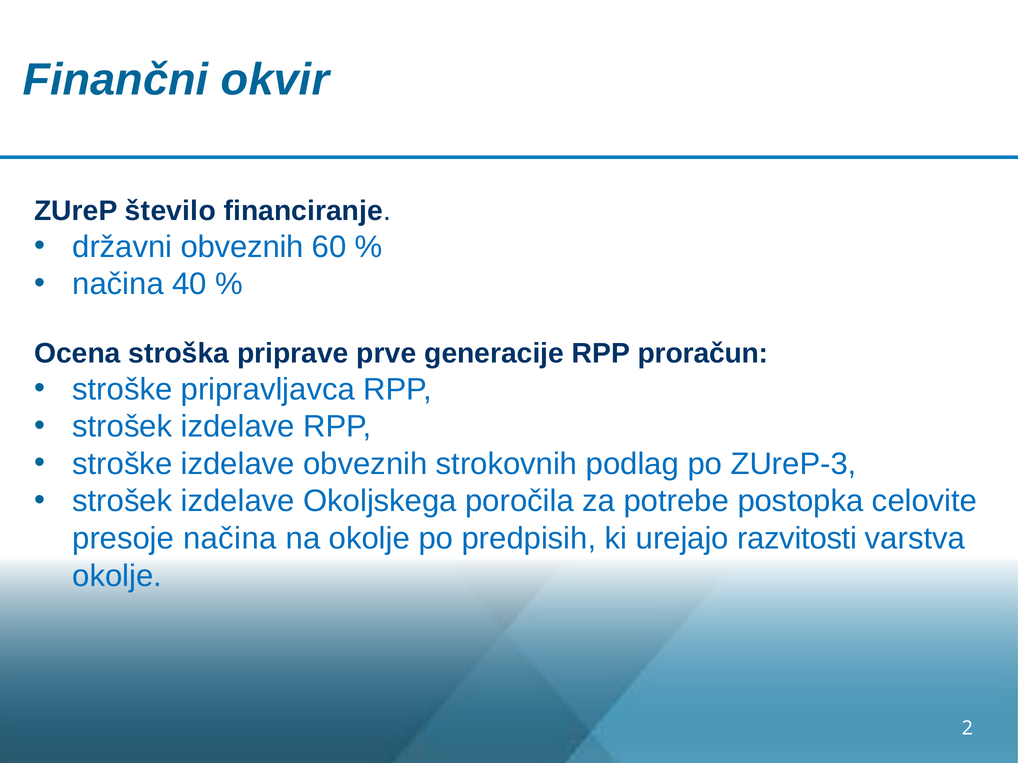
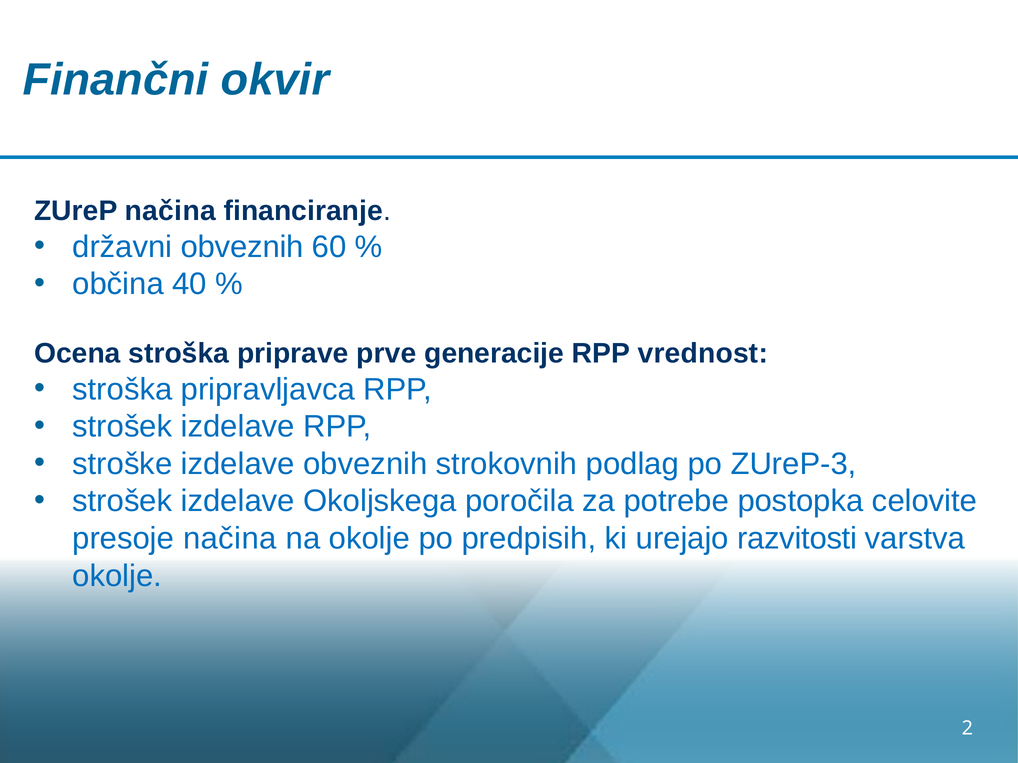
ZUreP število: število -> načina (170, 211)
načina: načina -> občina (118, 284)
proračun: proračun -> vrednost (703, 354)
stroške: stroške -> stroška (122, 390)
